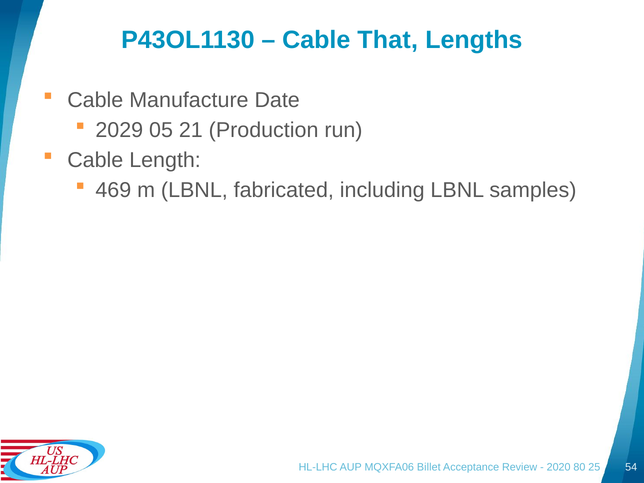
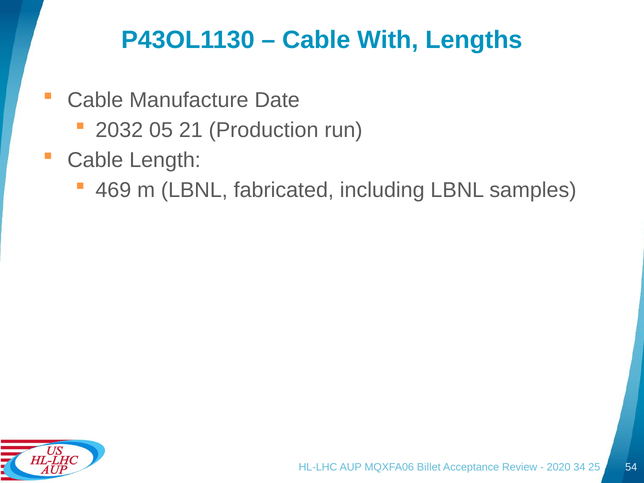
That: That -> With (388, 40)
2029: 2029 -> 2032 (119, 130)
80: 80 -> 34 (579, 467)
